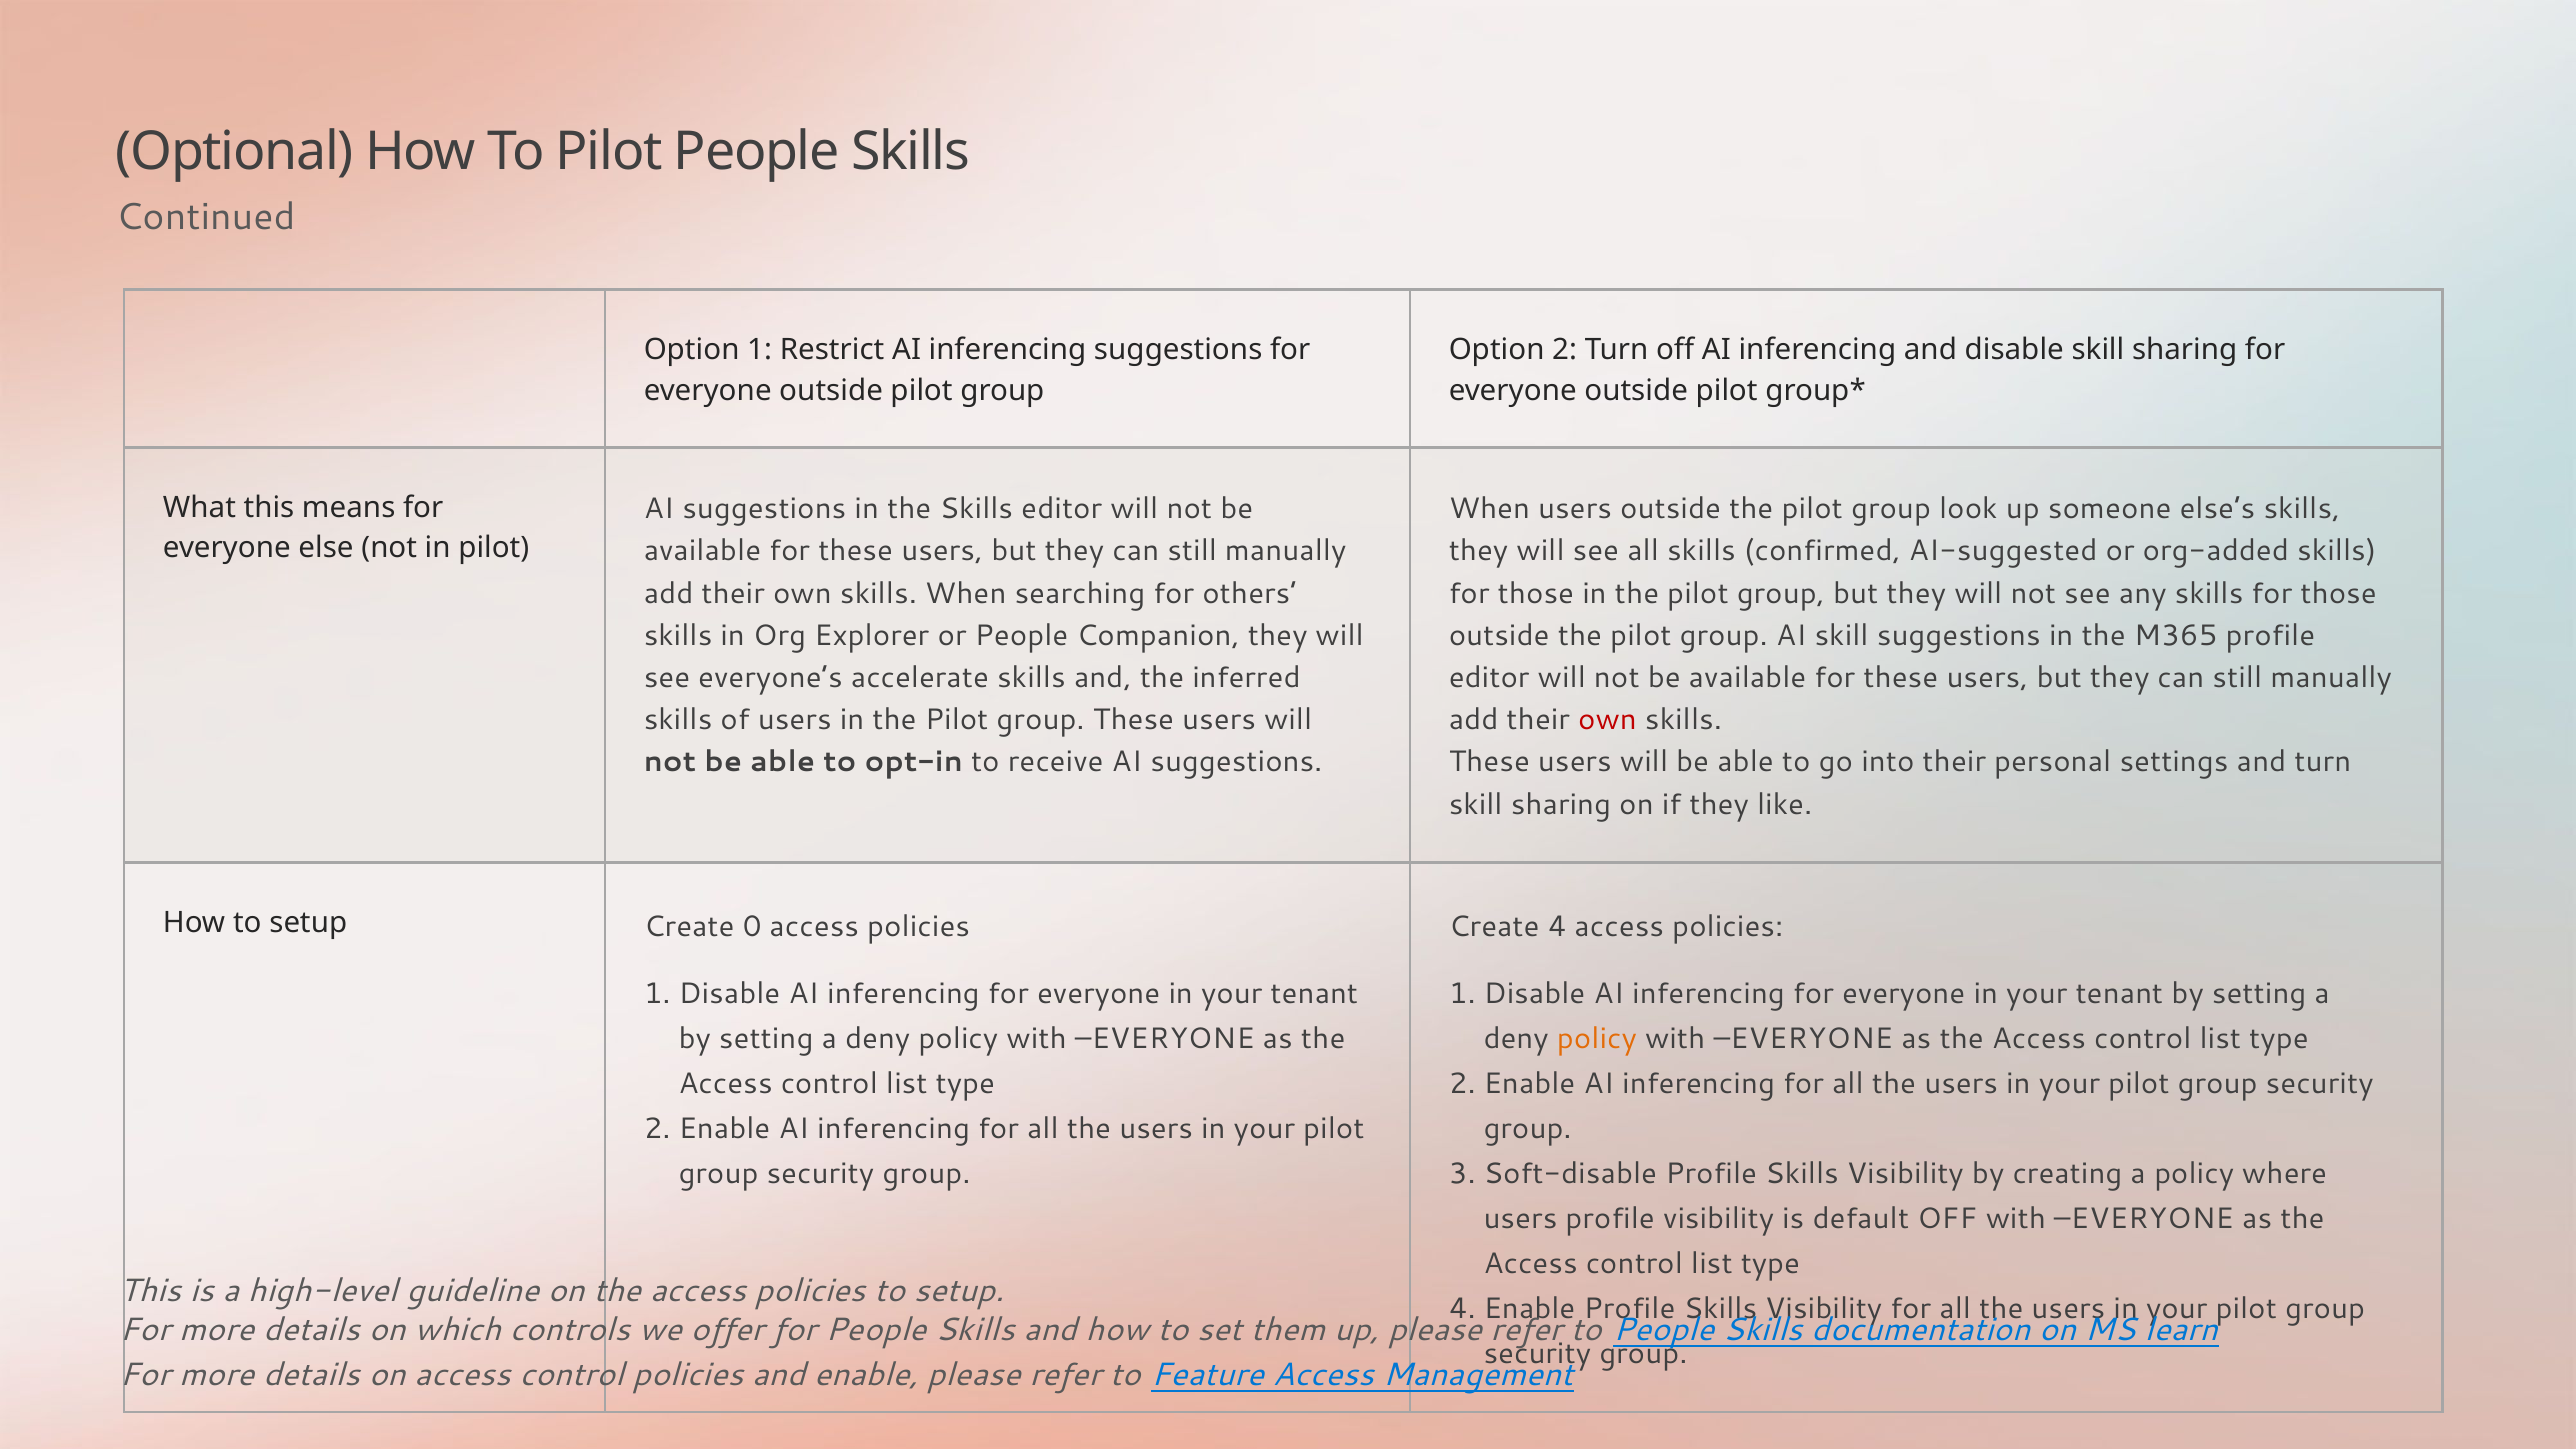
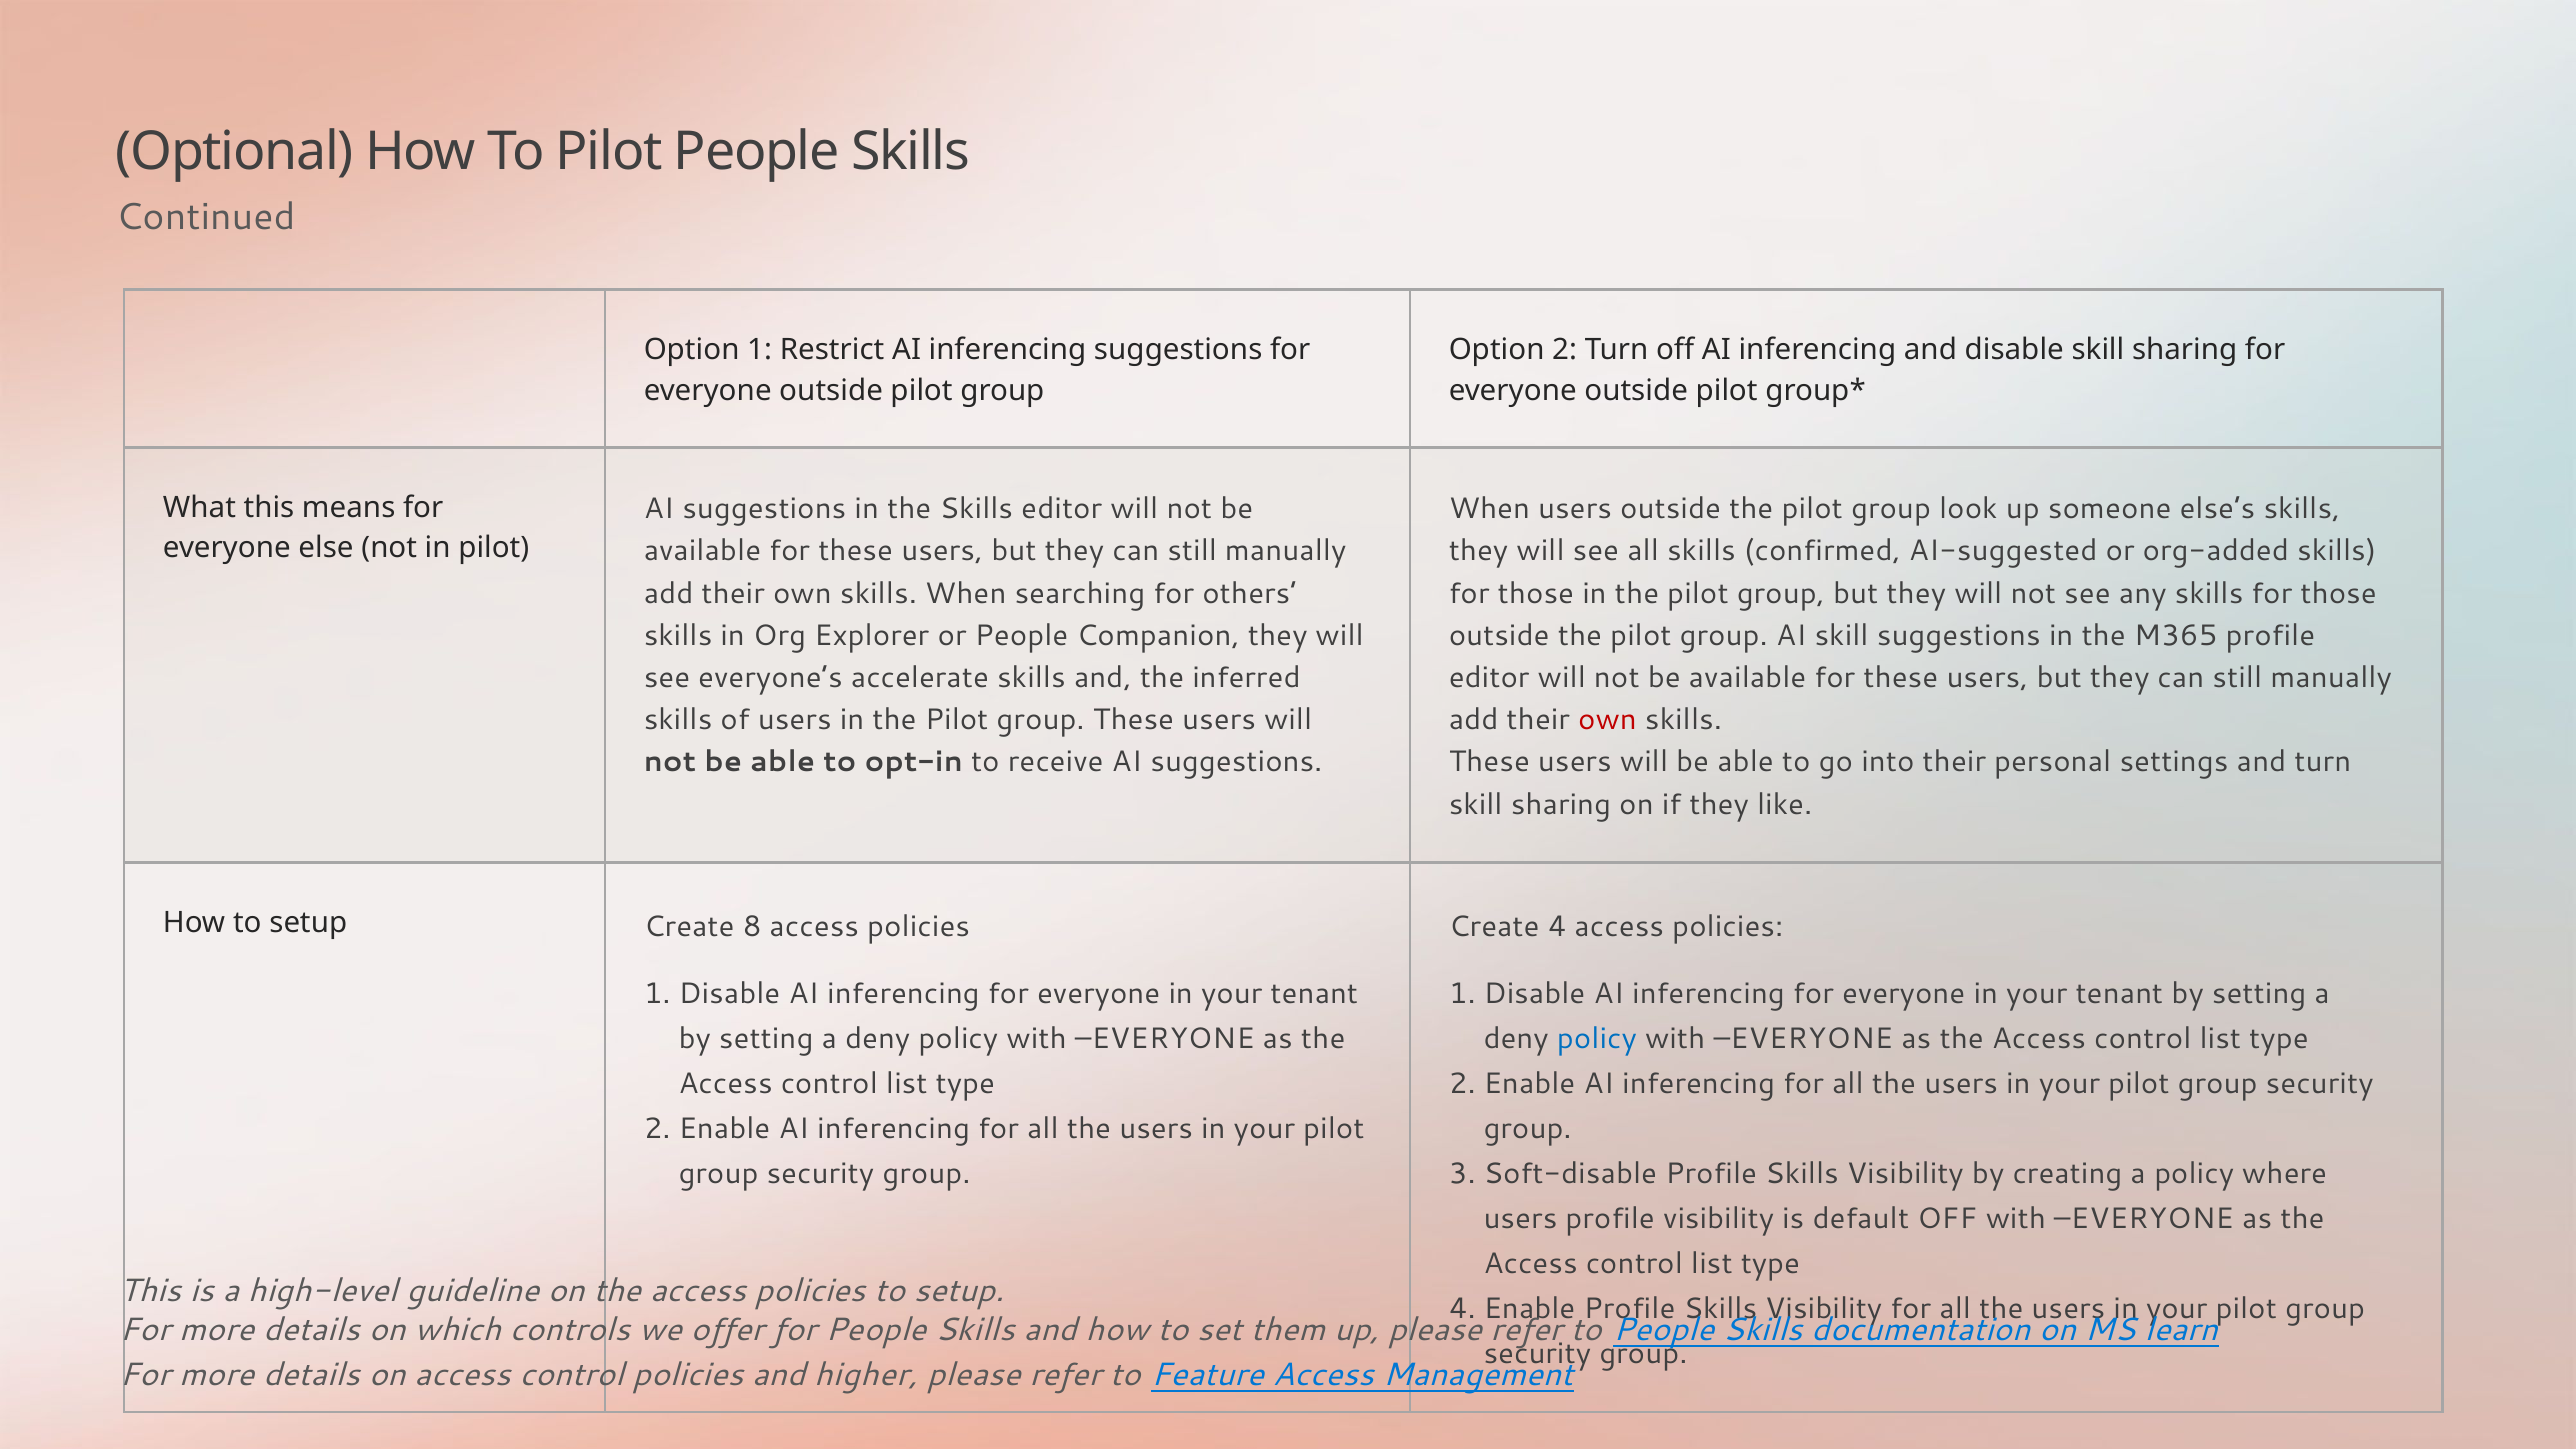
0: 0 -> 8 (752, 927)
policy colour: orange -> blue (1597, 1038)
and enable: enable -> higher (866, 1375)
